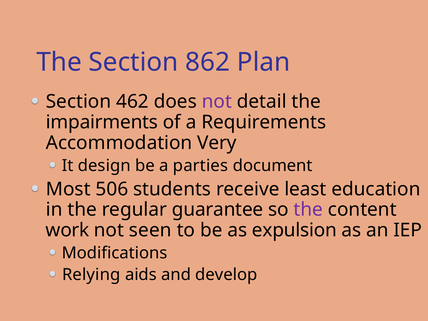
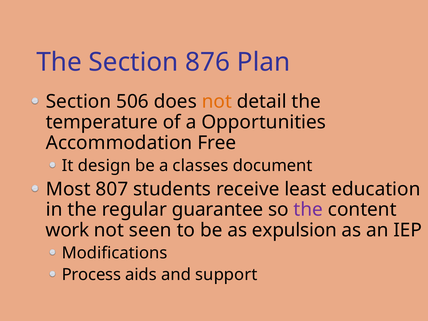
862: 862 -> 876 (208, 62)
462: 462 -> 506 (133, 102)
not colour: purple -> orange (217, 102)
impairments: impairments -> temperature (102, 122)
Requirements: Requirements -> Opportunities (264, 122)
Very: Very -> Free (217, 143)
parties: parties -> classes (201, 166)
506: 506 -> 807 (112, 189)
Relying: Relying -> Process (91, 275)
develop: develop -> support (226, 275)
